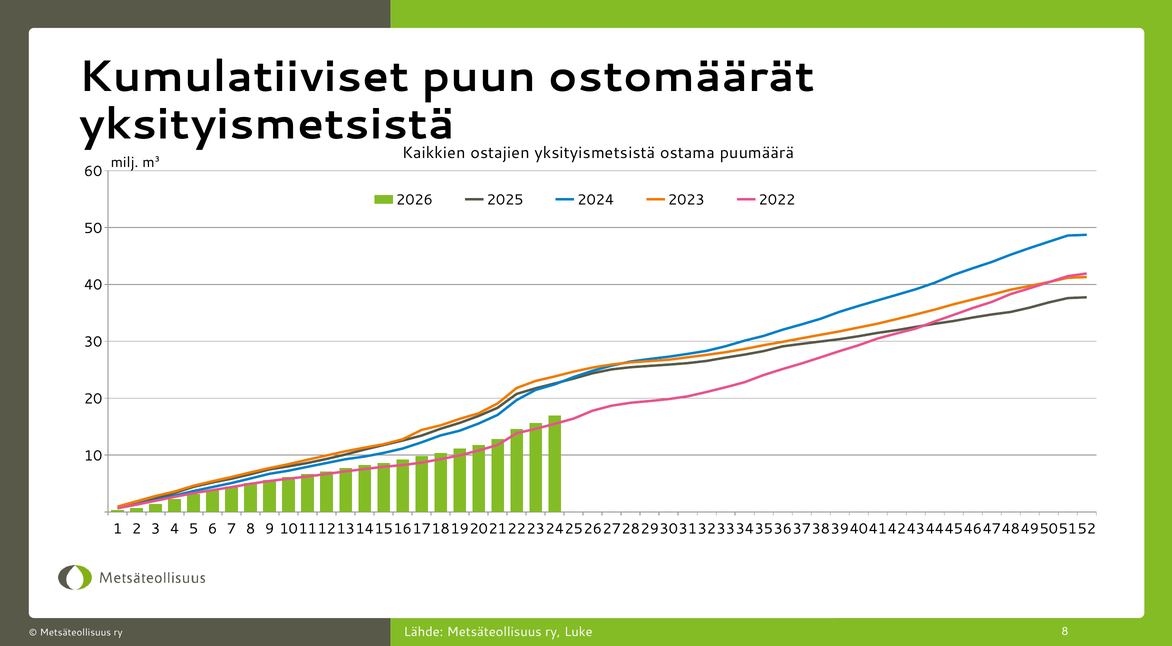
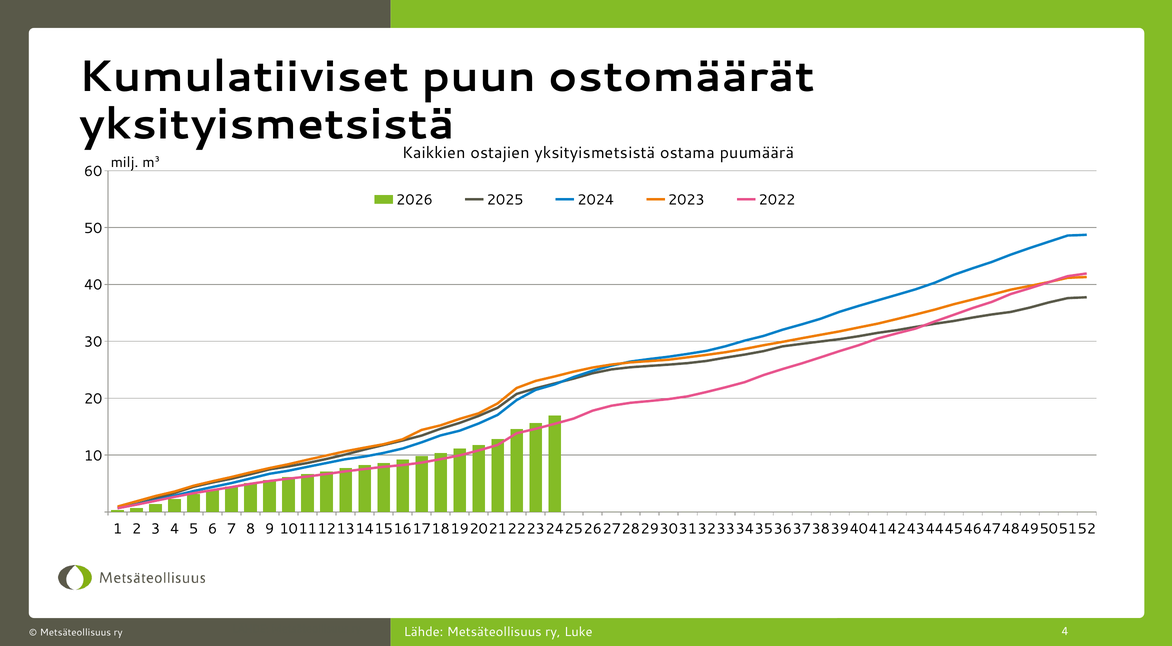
ry 8: 8 -> 4 (1065, 632)
